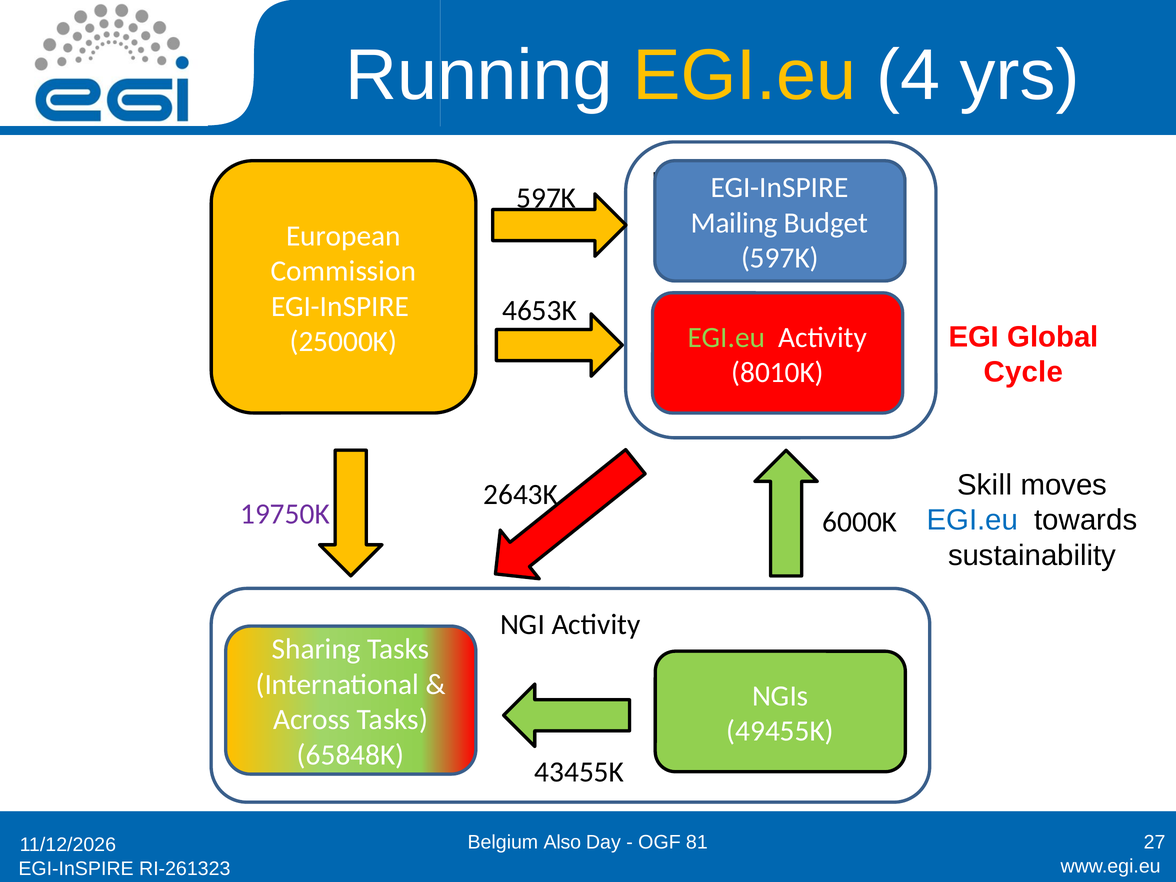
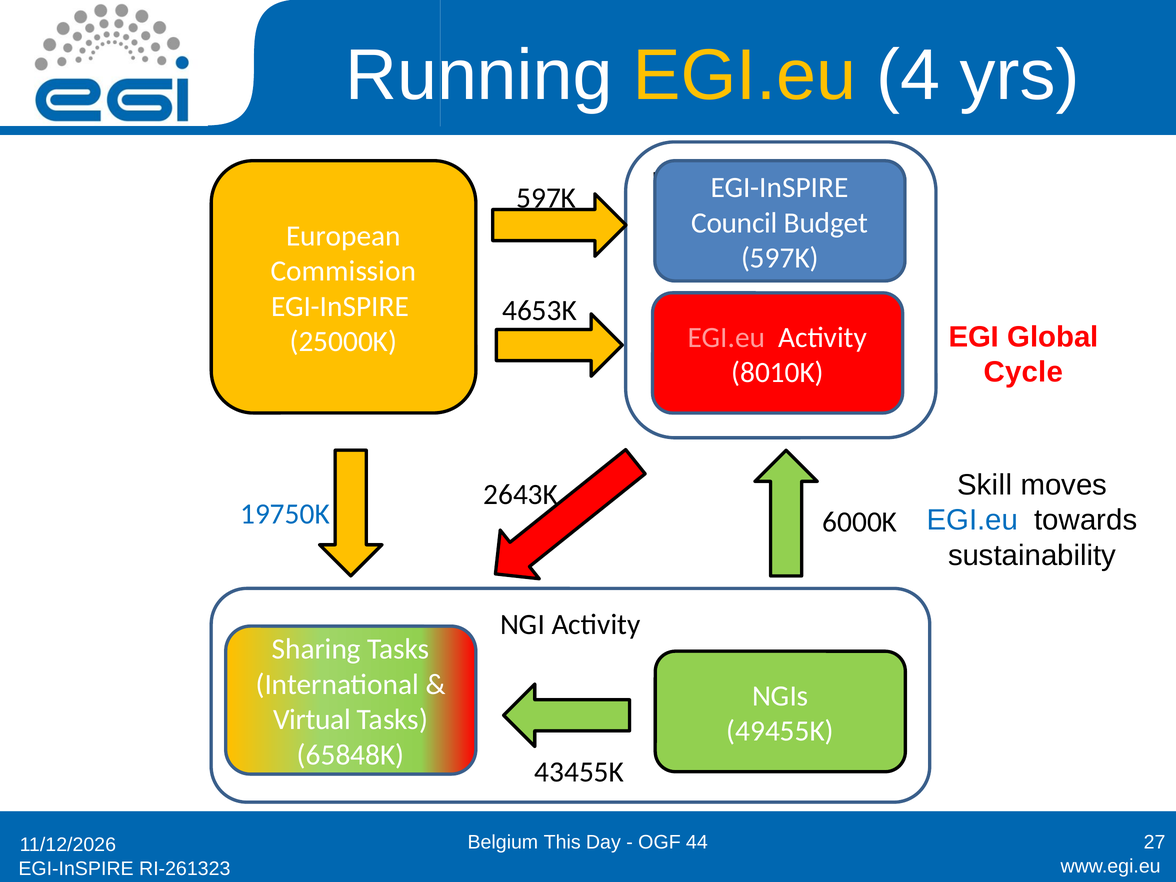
Mailing: Mailing -> Council (734, 223)
EGI.eu colour: light green -> pink (726, 337)
19750K colour: purple -> blue (285, 514)
Across: Across -> Virtual (312, 720)
Also: Also -> This (562, 842)
81: 81 -> 44 (697, 842)
